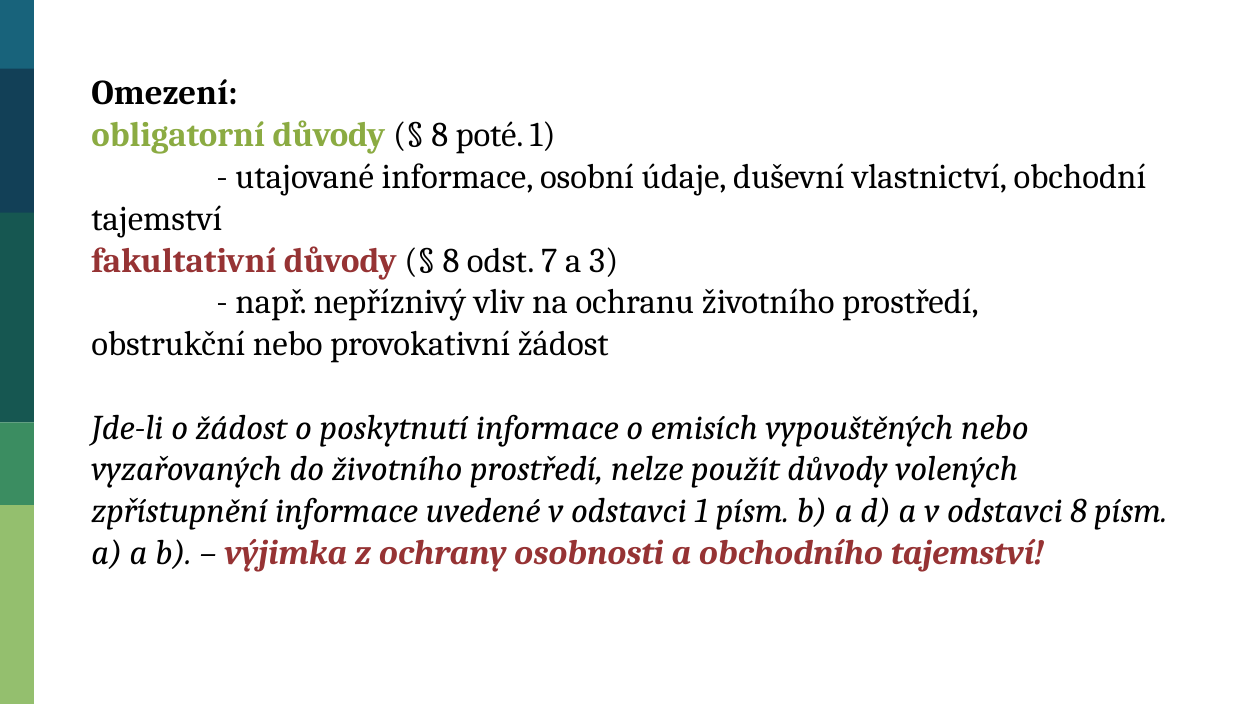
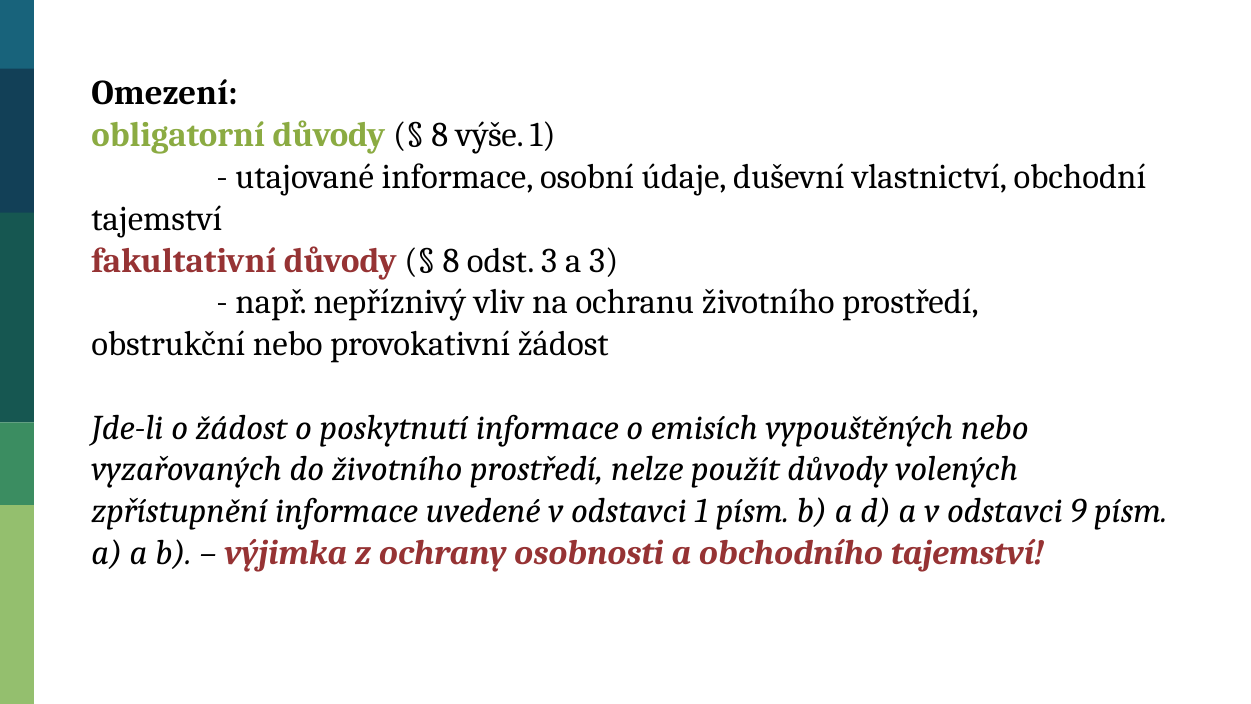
poté: poté -> výše (490, 135)
odst 7: 7 -> 3 (549, 260)
odstavci 8: 8 -> 9 (1079, 511)
